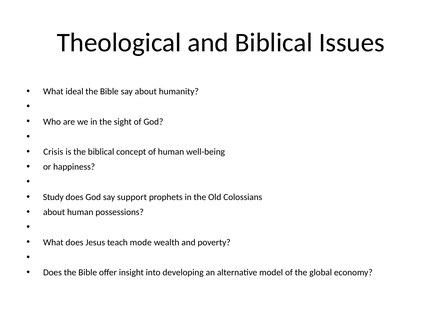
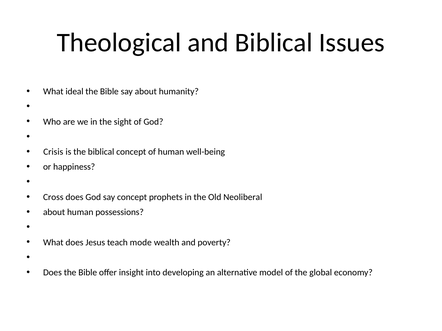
Study: Study -> Cross (53, 197)
say support: support -> concept (132, 197)
Colossians: Colossians -> Neoliberal (243, 197)
